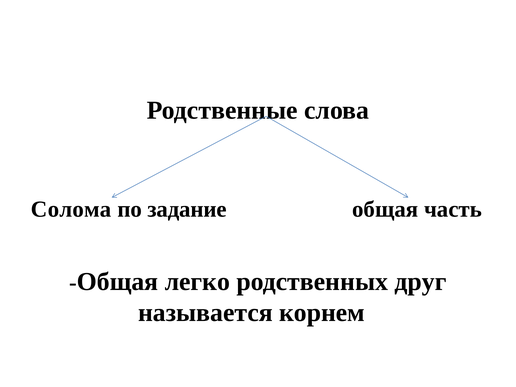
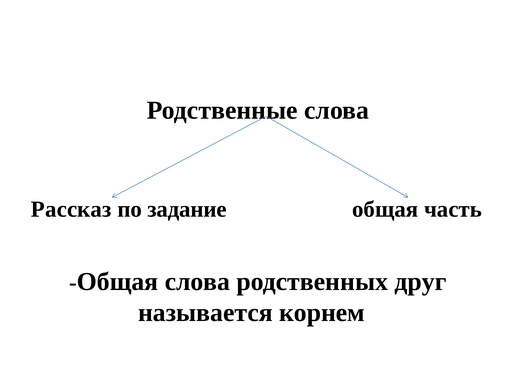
Солома: Солома -> Рассказ (71, 209)
Общая легко: легко -> слова (197, 282)
